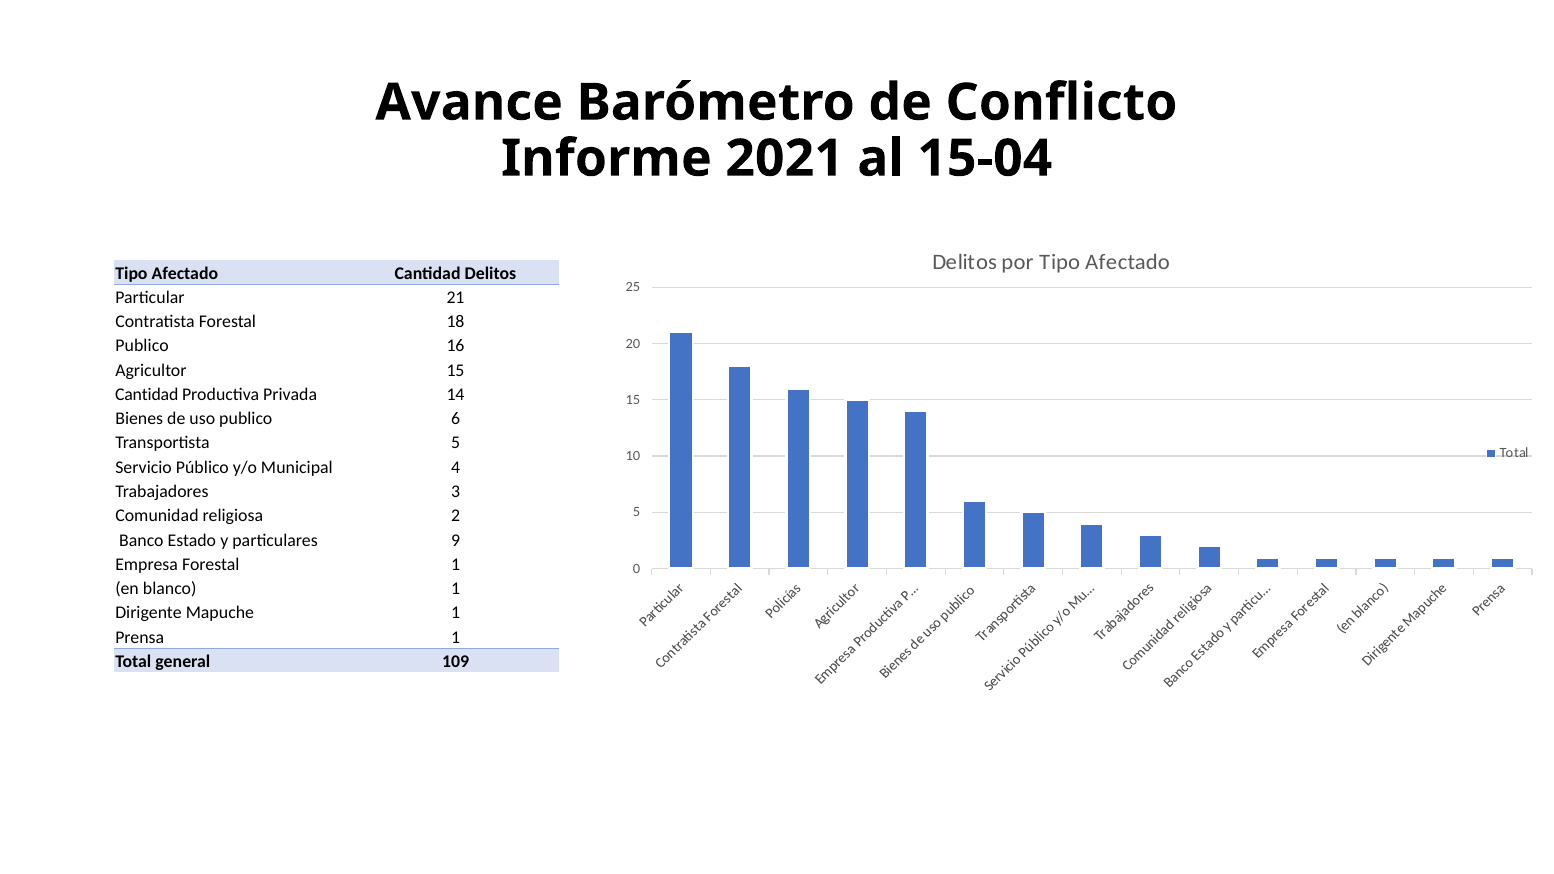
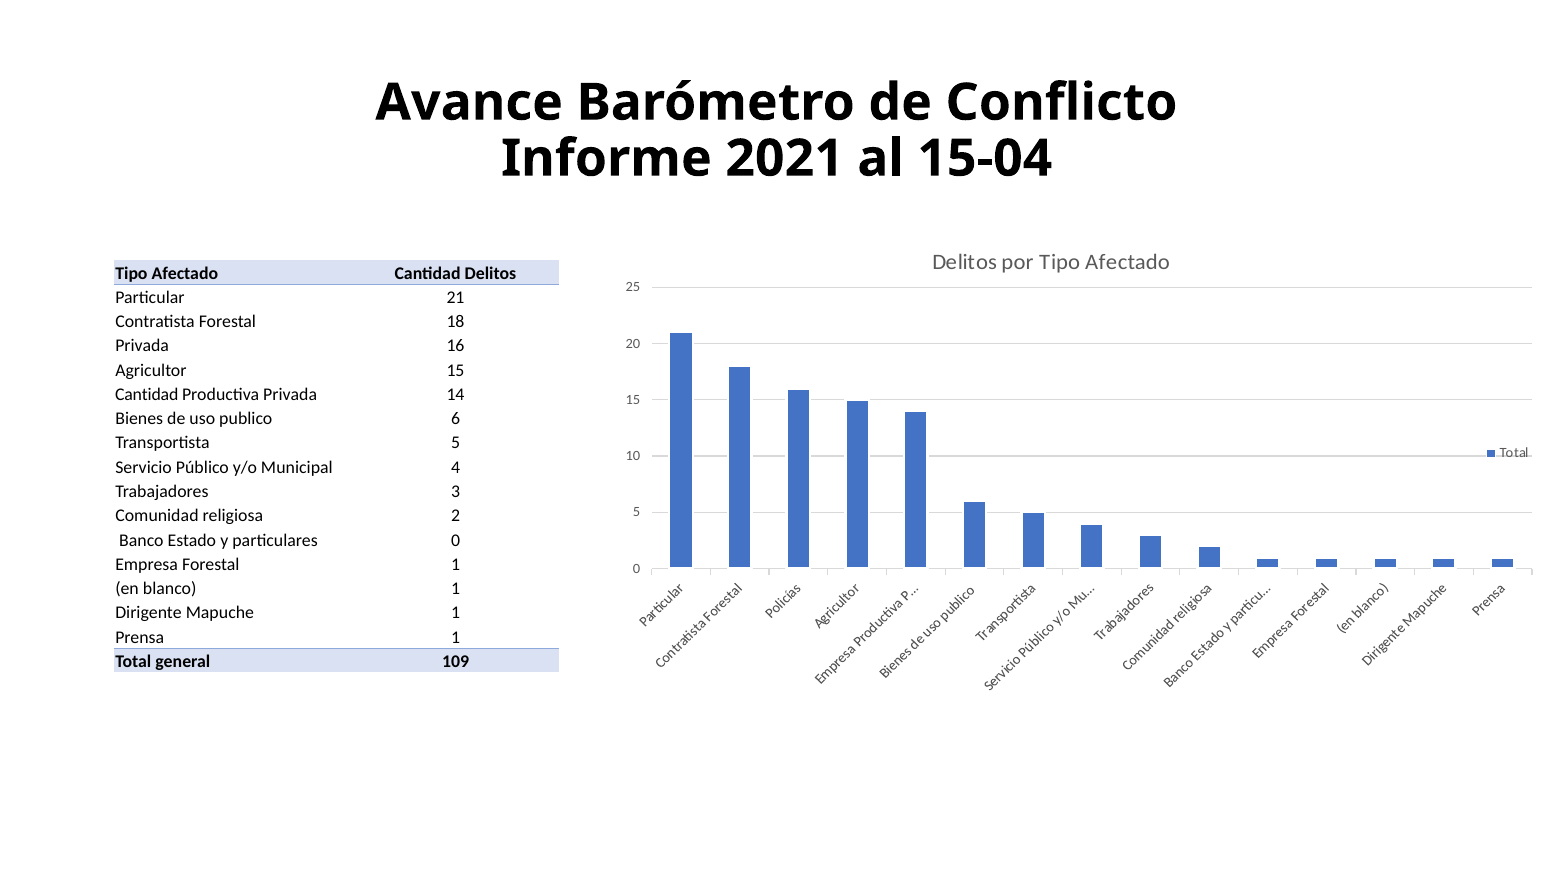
Publico: Publico -> Privada (142, 346)
particulares 9: 9 -> 0 (456, 540)
